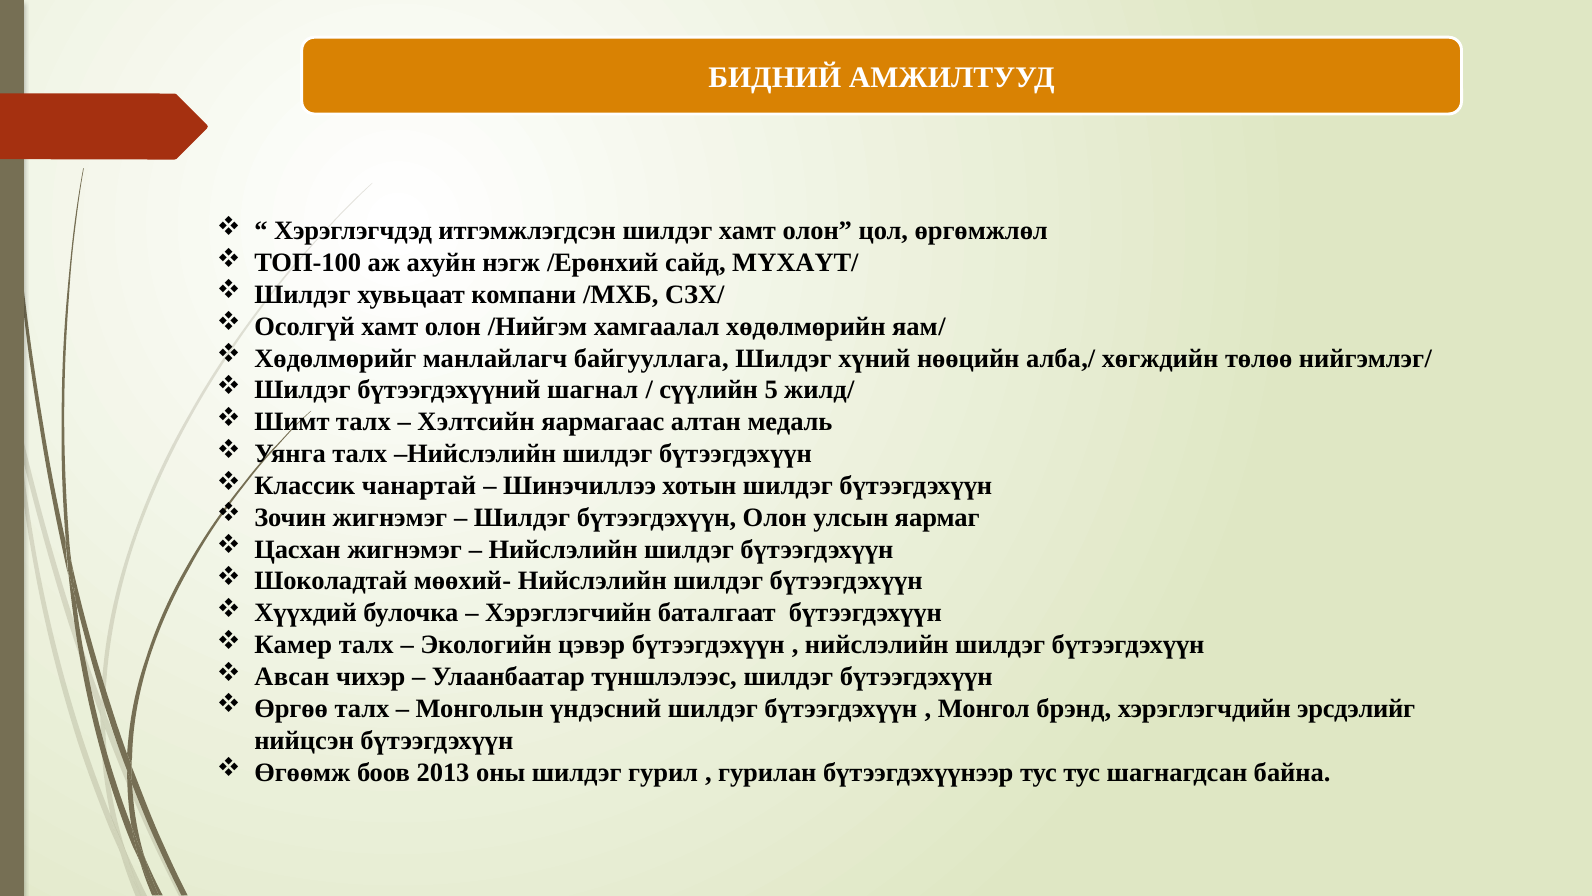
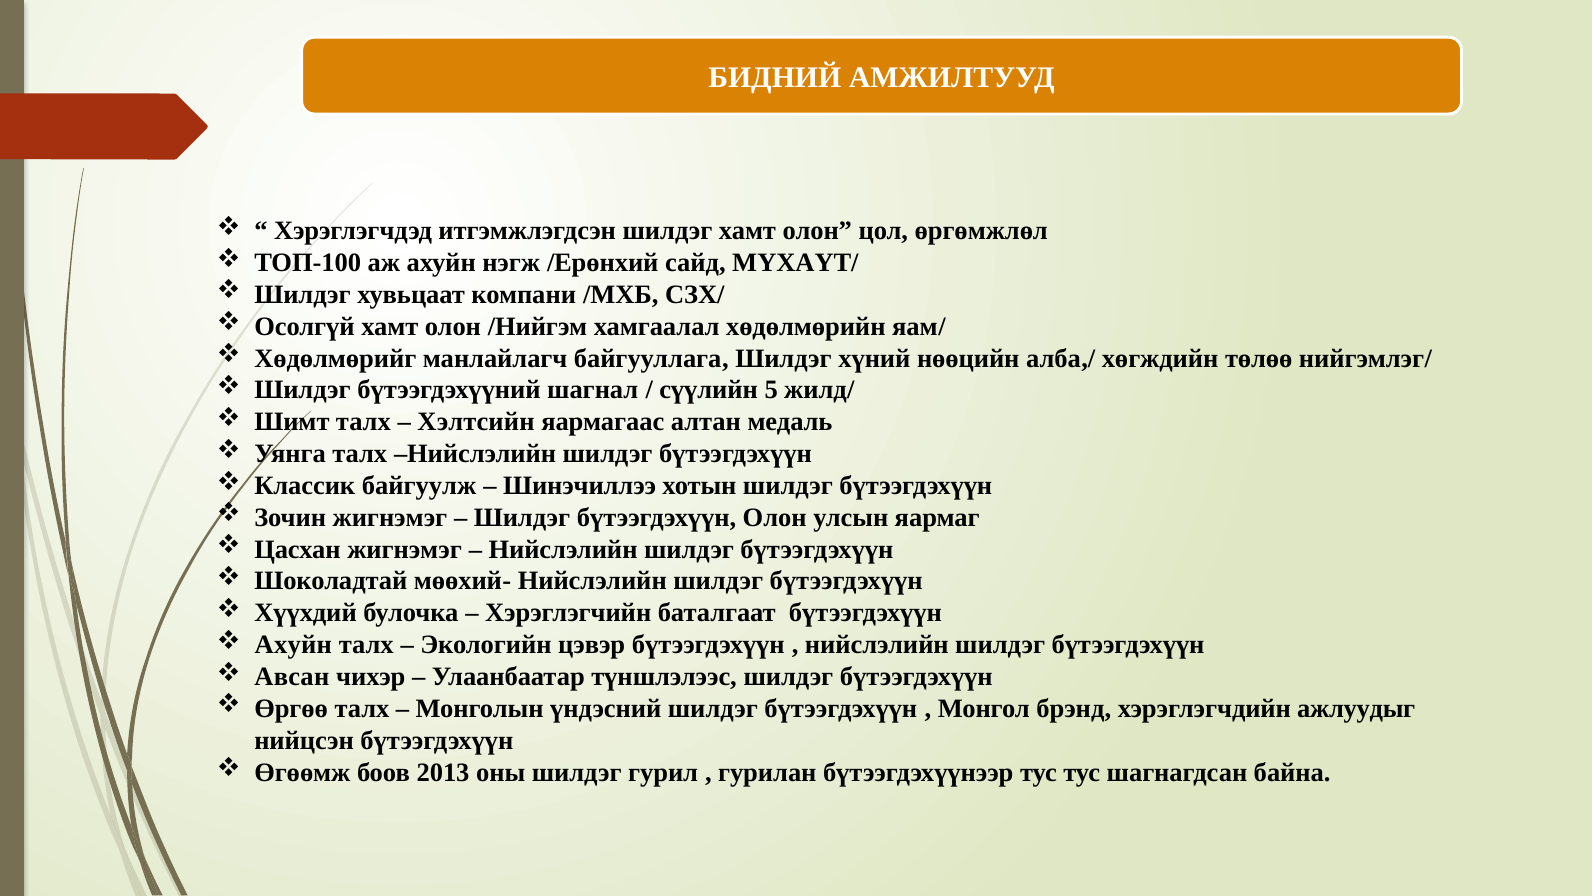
чанартай: чанартай -> байгуулж (419, 485)
Камер: Камер -> Ахуйн (293, 645)
эрсдэлийг: эрсдэлийг -> ажлуудыг (1356, 708)
